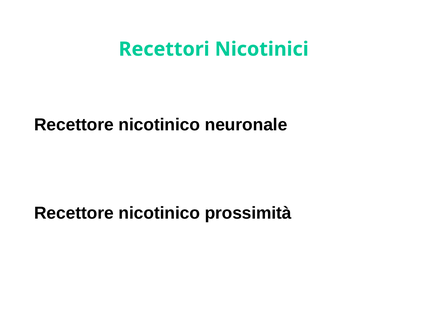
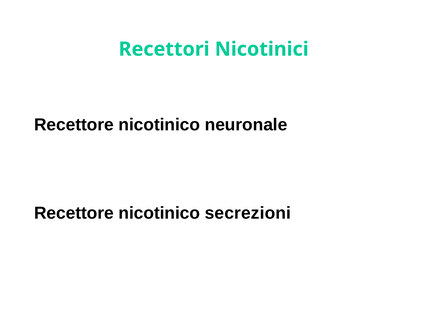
prossimità: prossimità -> secrezioni (248, 213)
